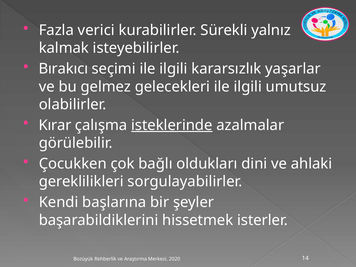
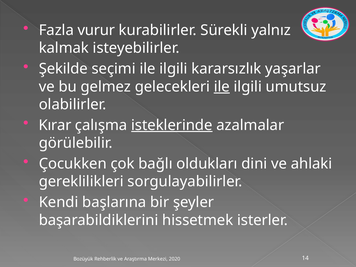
verici: verici -> vurur (96, 30)
Bırakıcı: Bırakıcı -> Şekilde (63, 69)
ile underline: none -> present (222, 87)
